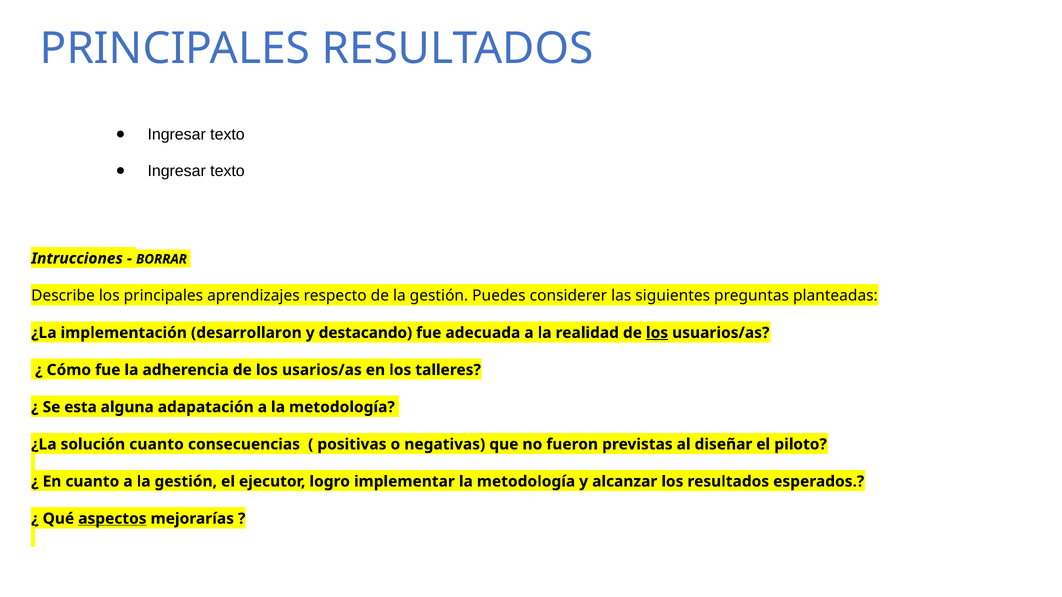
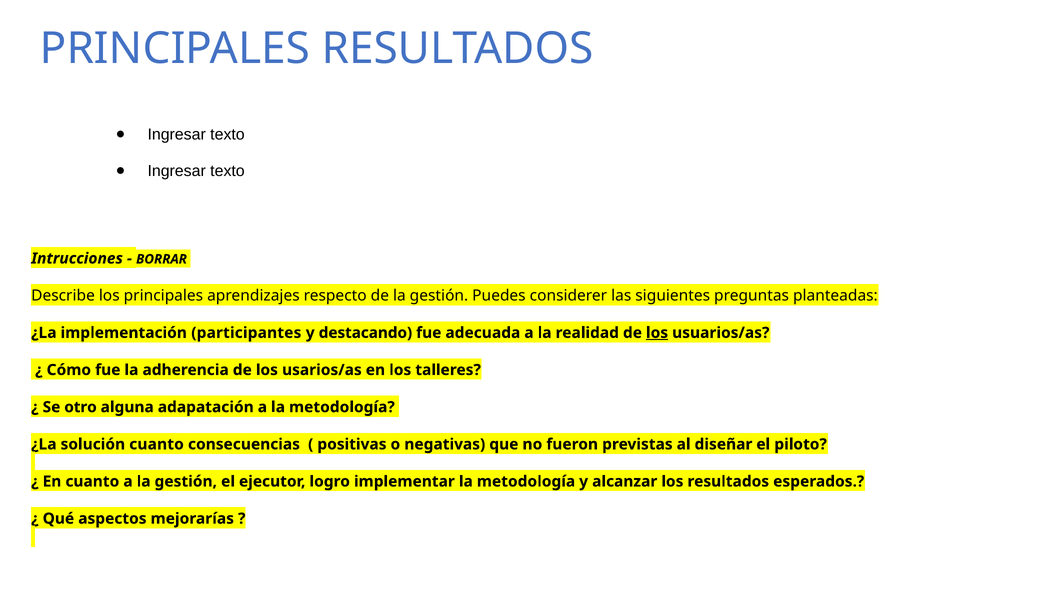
desarrollaron: desarrollaron -> participantes (246, 333)
esta: esta -> otro (81, 407)
aspectos underline: present -> none (112, 519)
